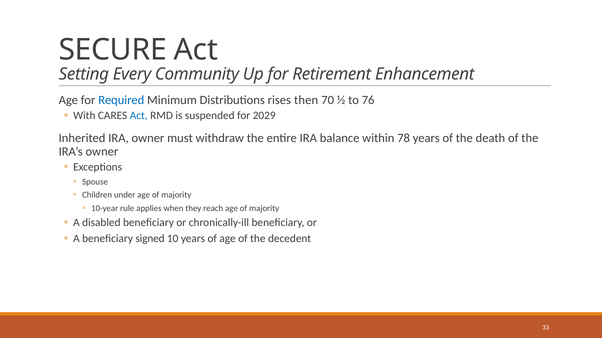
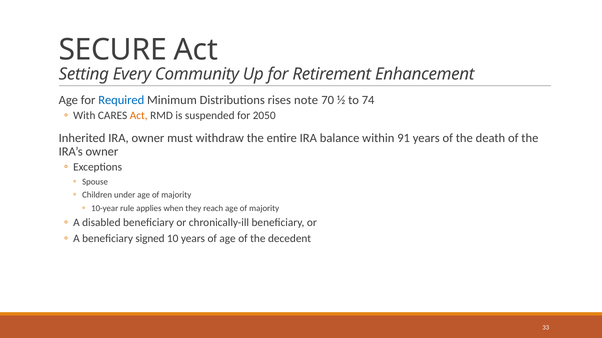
then: then -> note (306, 100)
76: 76 -> 74 (368, 100)
Act colour: blue -> orange (139, 116)
2029: 2029 -> 2050 (264, 116)
78: 78 -> 91 (404, 138)
